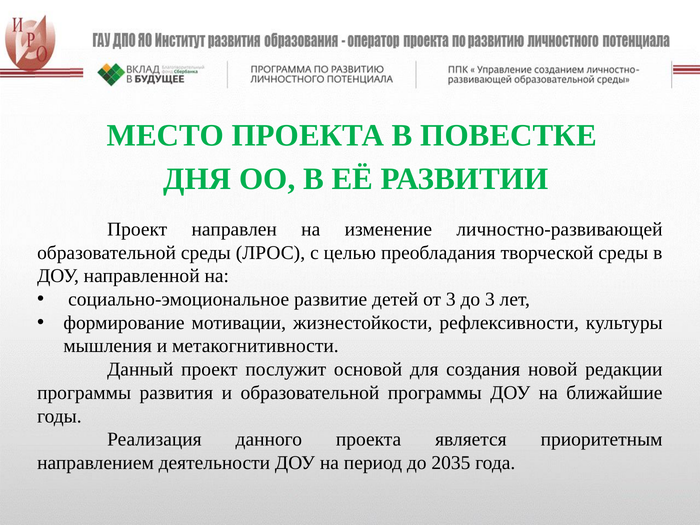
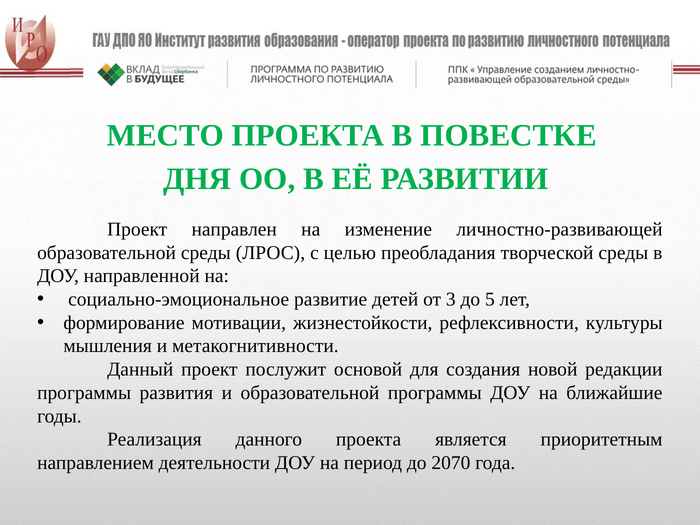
до 3: 3 -> 5 (490, 299)
2035: 2035 -> 2070 (451, 463)
